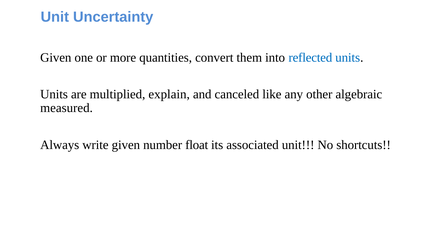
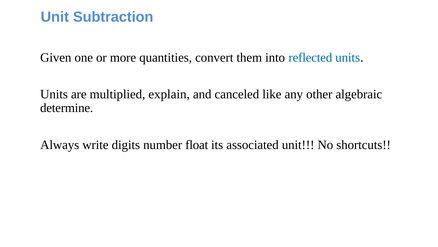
Uncertainty: Uncertainty -> Subtraction (113, 17)
measured: measured -> determine (67, 108)
write given: given -> digits (126, 144)
